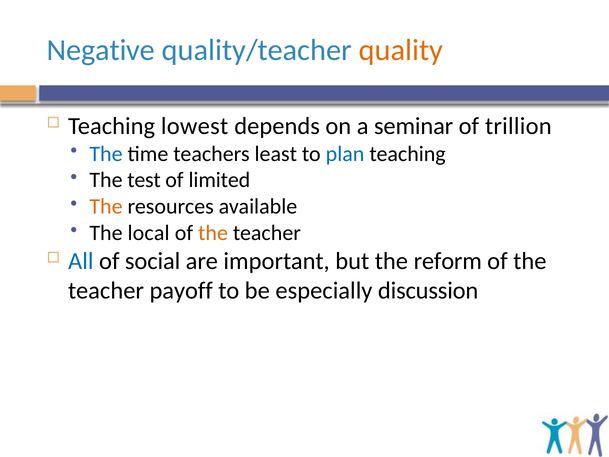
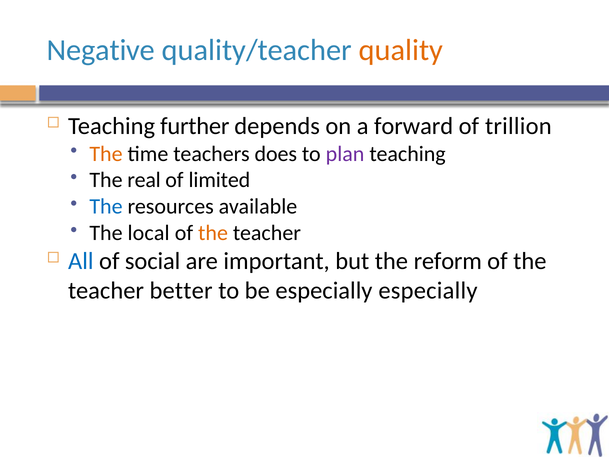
lowest: lowest -> further (195, 126)
seminar: seminar -> forward (414, 126)
The colour: blue -> orange (106, 154)
least: least -> does (276, 154)
plan colour: blue -> purple (345, 154)
test: test -> real (144, 180)
The colour: orange -> blue (106, 206)
payoff: payoff -> better (181, 290)
especially discussion: discussion -> especially (428, 290)
